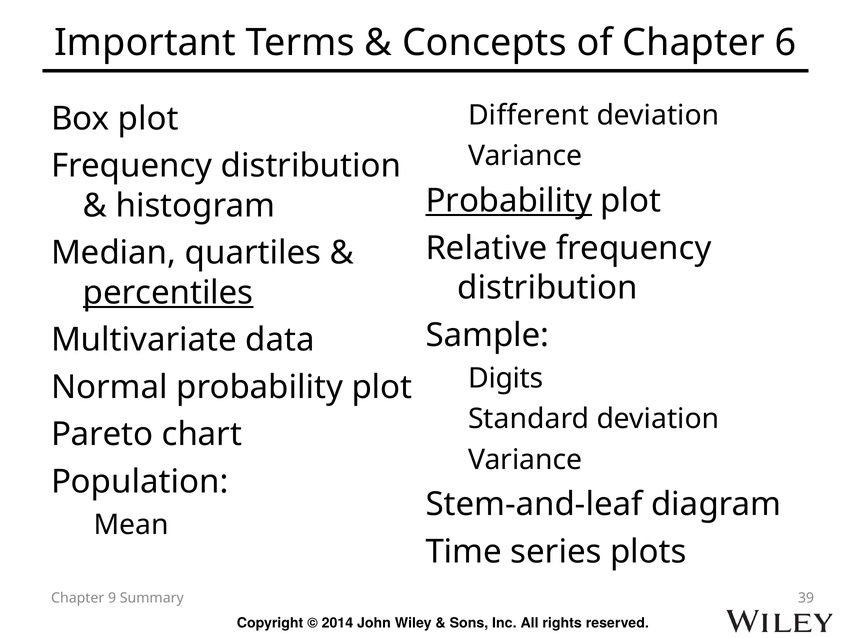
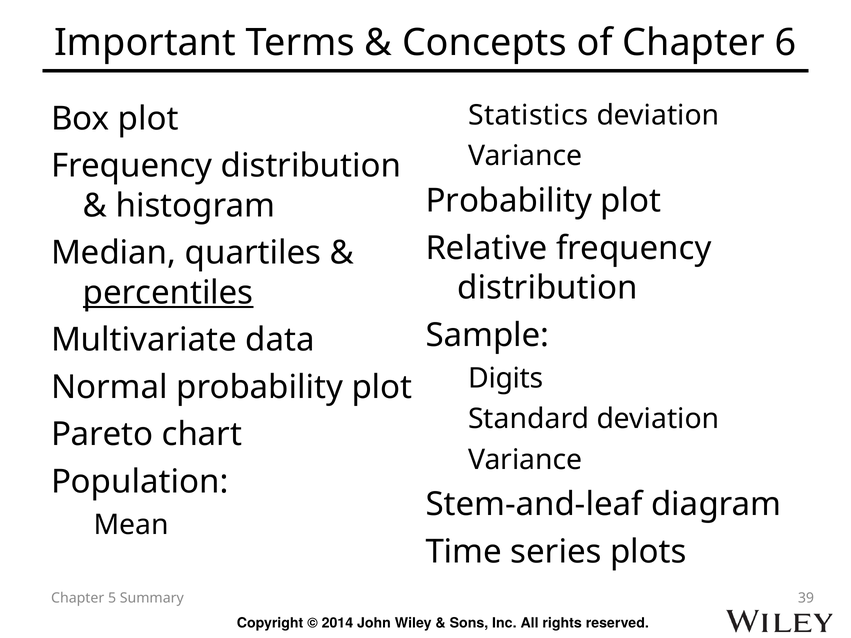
Different: Different -> Statistics (528, 115)
Probability underline: present -> none (509, 201)
9: 9 -> 5 (112, 598)
